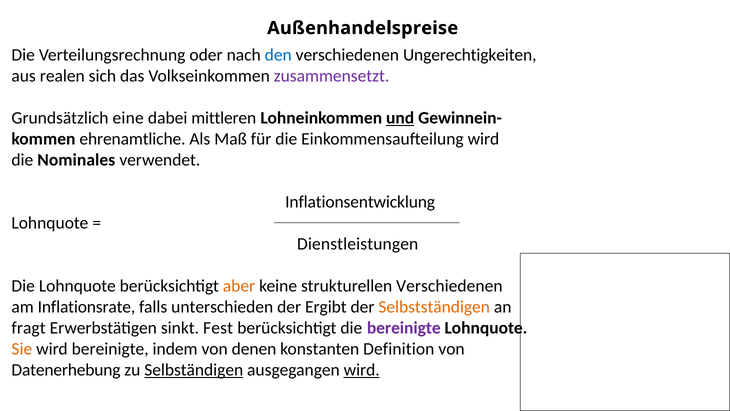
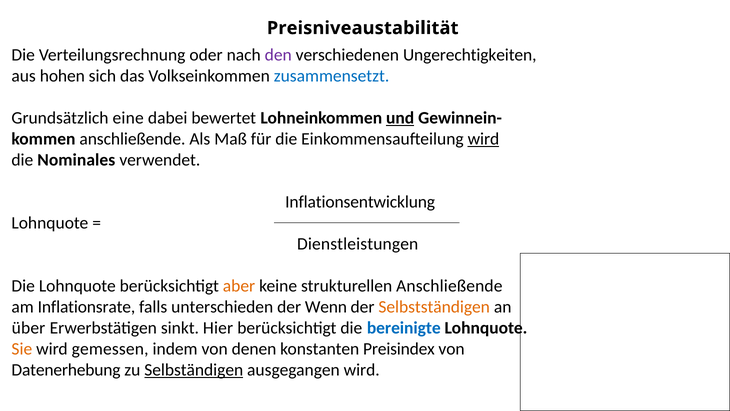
Außenhandelspreise: Außenhandelspreise -> Preisniveaustabilität (363, 28)
den colour: blue -> purple (278, 55)
realen: realen -> hohen (62, 76)
zusammensetzt colour: purple -> blue (332, 76)
mittleren: mittleren -> bewertet (224, 118)
kommen ehrenamtliche: ehrenamtliche -> anschließende (132, 139)
wird underline: none -> present (483, 139)
strukturellen Verschiedenen: Verschiedenen -> Anschließende (449, 286)
Ergibt: Ergibt -> Wenn (326, 307)
fragt: fragt -> über (29, 328)
Fest: Fest -> Hier (218, 328)
bereinigte colour: purple -> blue (404, 328)
wird bereinigte: bereinigte -> gemessen (110, 349)
Definition: Definition -> Preisindex (399, 349)
wird underline: present -> none (362, 370)
